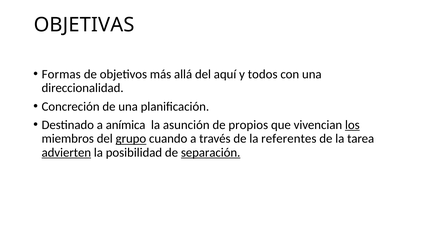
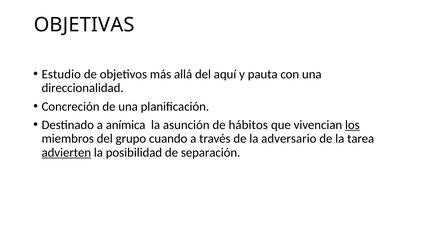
Formas: Formas -> Estudio (61, 74)
todos: todos -> pauta (263, 74)
propios: propios -> hábitos (248, 125)
grupo underline: present -> none (131, 138)
referentes: referentes -> adversario (289, 138)
separación underline: present -> none (211, 152)
